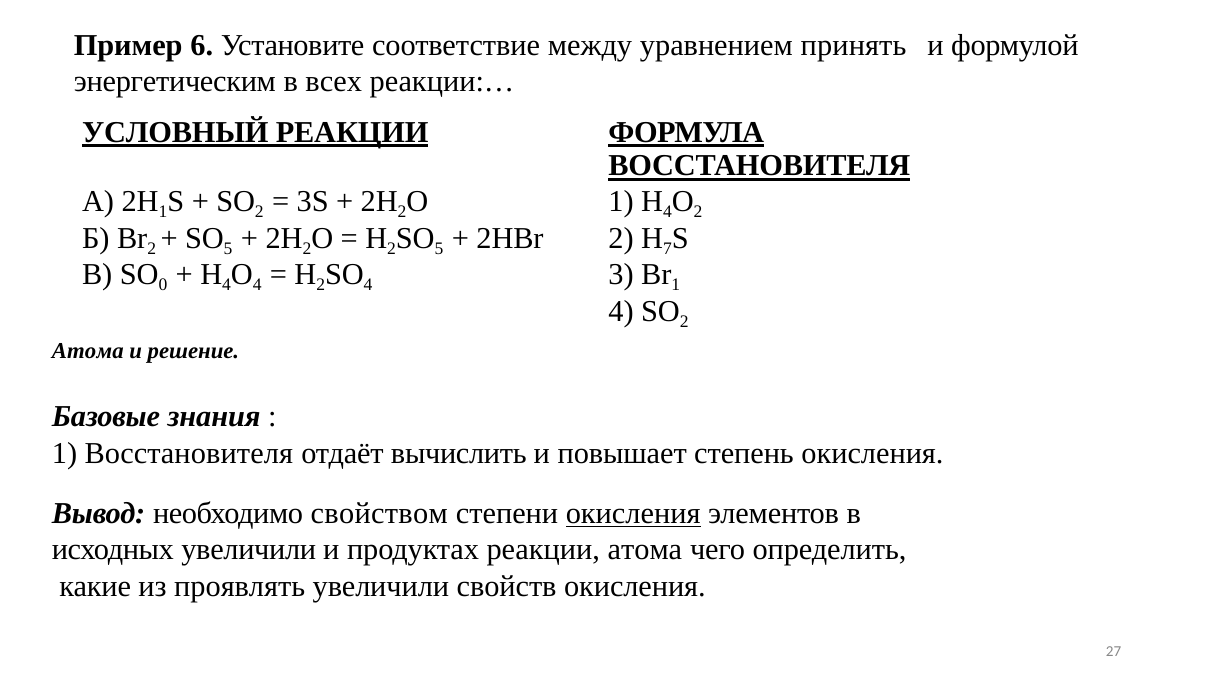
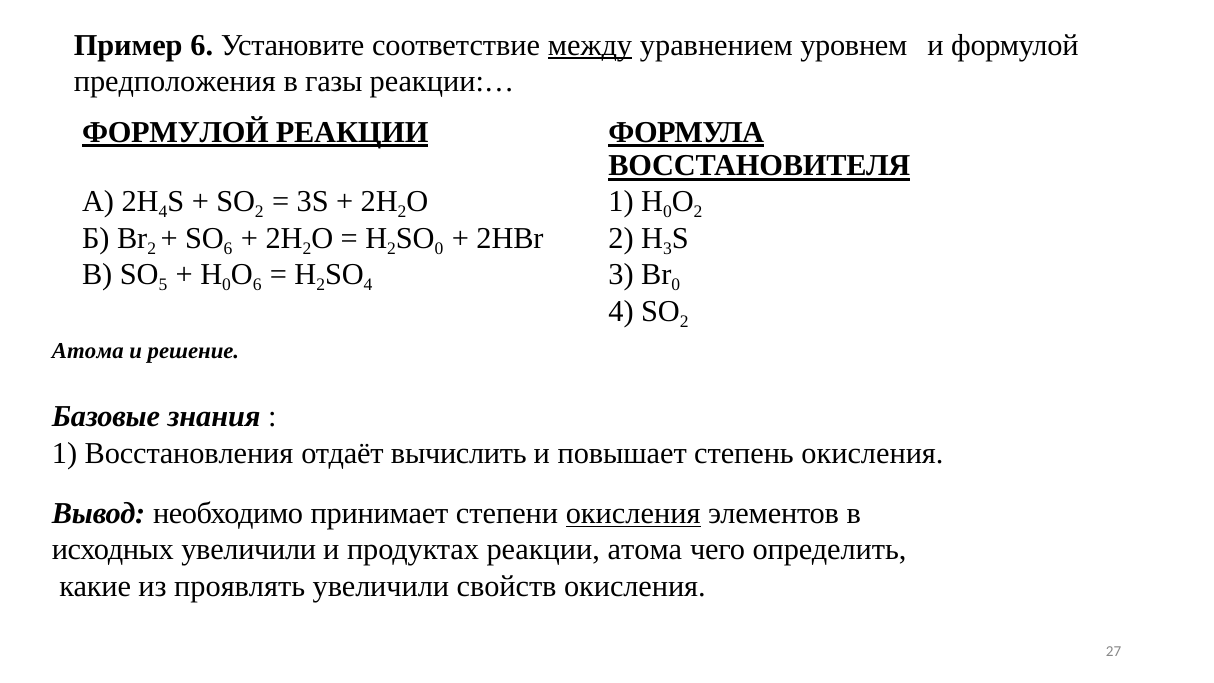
между underline: none -> present (590, 45)
принять: принять -> уровнем (854, 45)
энергетическим: энергетическим -> предположения (175, 82)
всех: всех -> газы (334, 82)
УСЛОВНЫЙ: УСЛОВНЫЙ -> ФОРМУЛОЙ (175, 132)
1: 1 -> 4 (163, 212)
4: 4 -> 0 (667, 212)
5: 5 -> 6 (228, 249)
5: 5 -> 0 (439, 249)
7: 7 -> 3 (667, 249)
0: 0 -> 5 (163, 285)
4: 4 -> 0 (227, 285)
4: 4 -> 6 (257, 285)
1: 1 -> 0 (676, 285)
1 Восстановителя: Восстановителя -> Восстановления (189, 453)
свойством: свойством -> принимает (379, 513)
